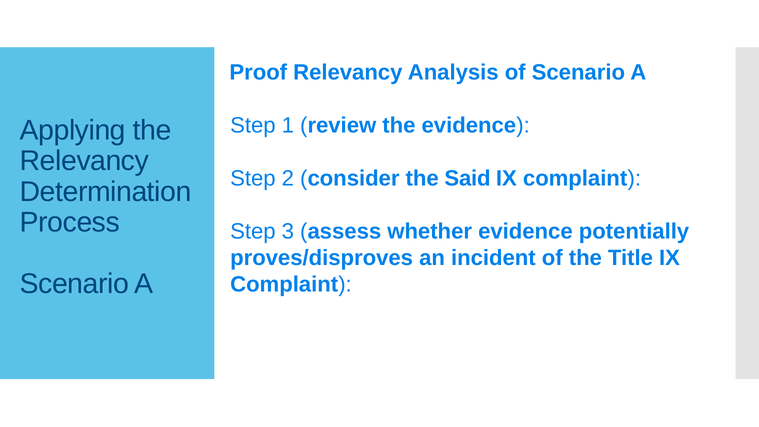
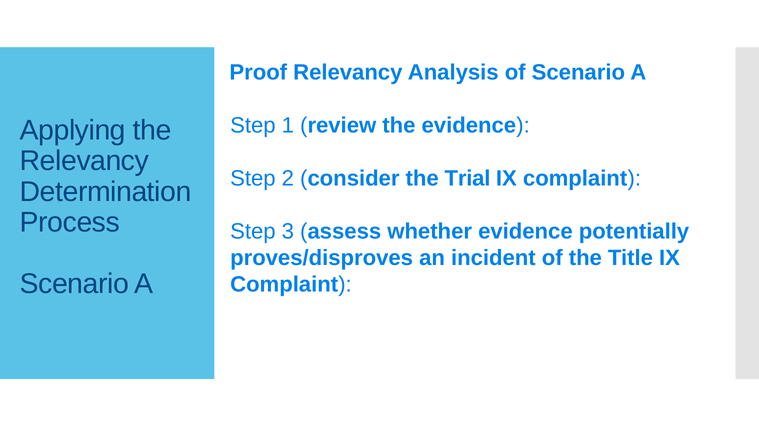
Said: Said -> Trial (468, 178)
